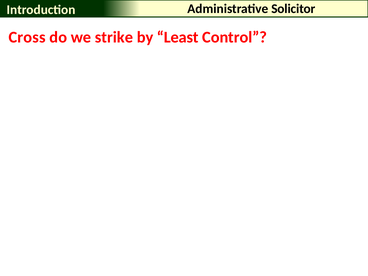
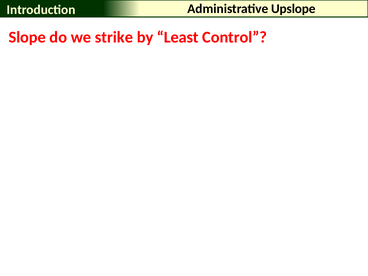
Solicitor: Solicitor -> Upslope (293, 9)
Cross: Cross -> Slope (27, 37)
